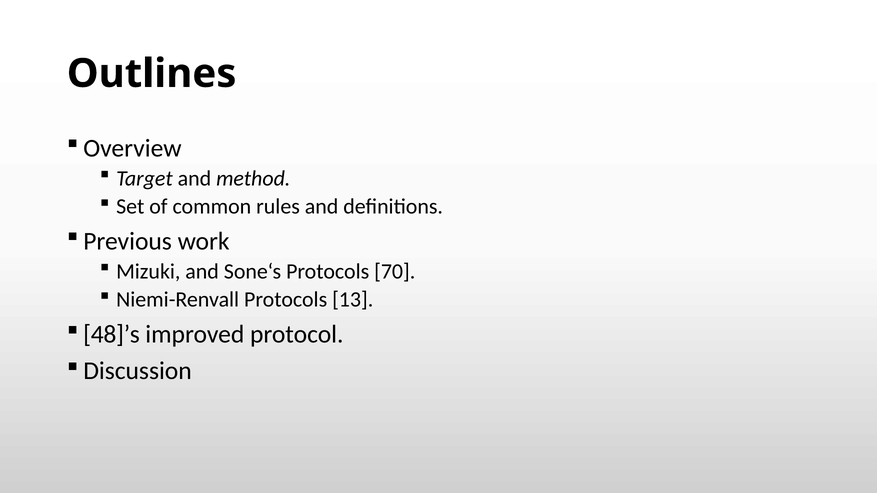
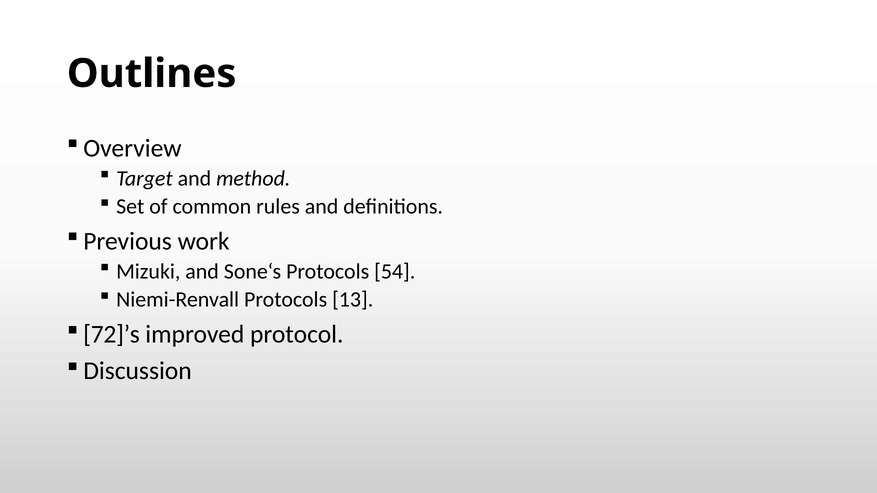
70: 70 -> 54 (395, 272)
48]’s: 48]’s -> 72]’s (112, 335)
